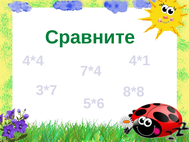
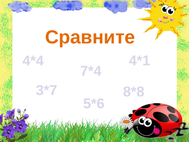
Сравните colour: green -> orange (90, 37)
